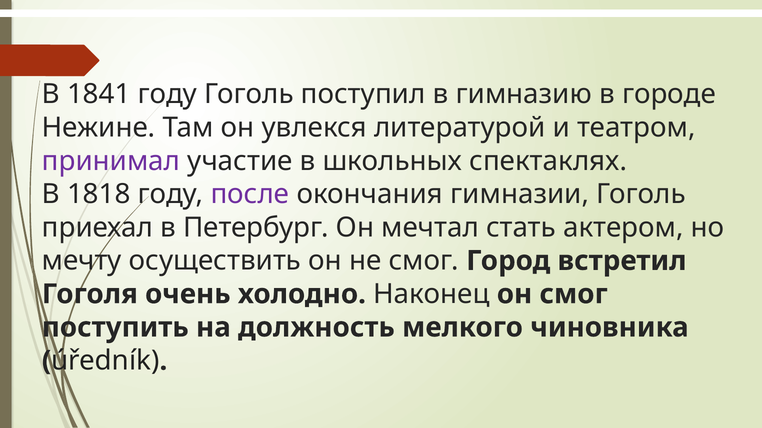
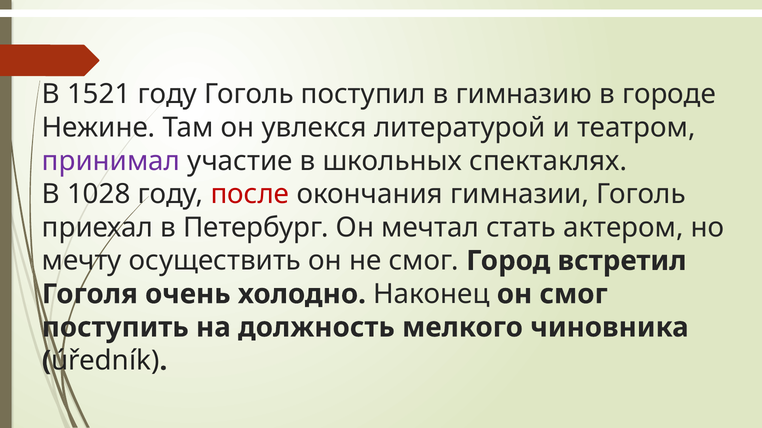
1841: 1841 -> 1521 (99, 94)
1818: 1818 -> 1028 (99, 194)
после colour: purple -> red (250, 194)
